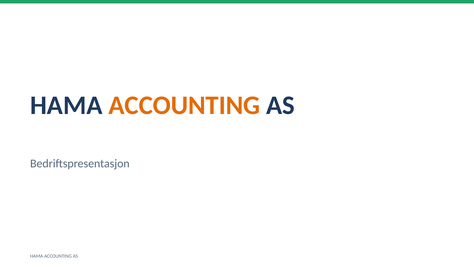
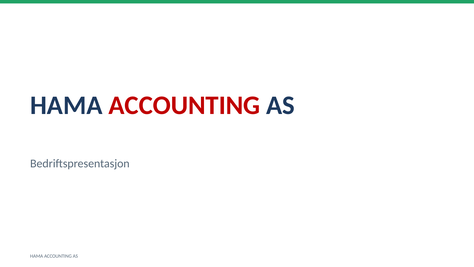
ACCOUNTING colour: orange -> red (184, 105)
